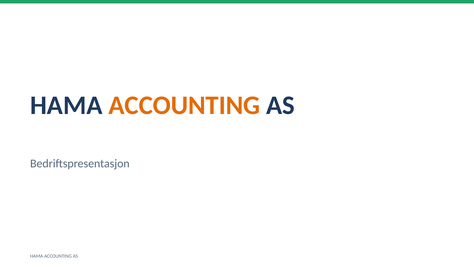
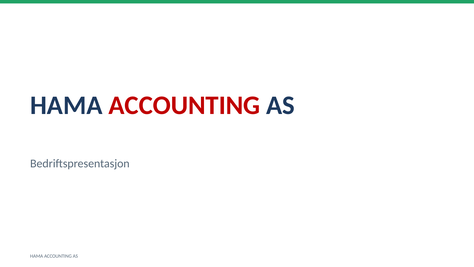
ACCOUNTING colour: orange -> red (184, 105)
